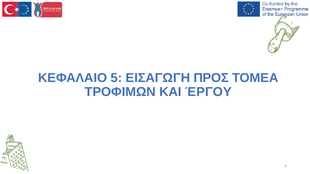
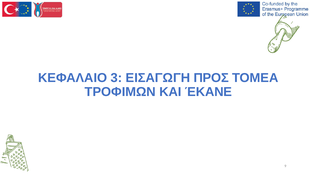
5: 5 -> 3 (116, 78)
ΈΡΓΟΥ: ΈΡΓΟΥ -> ΈΚΑΝΕ (209, 92)
